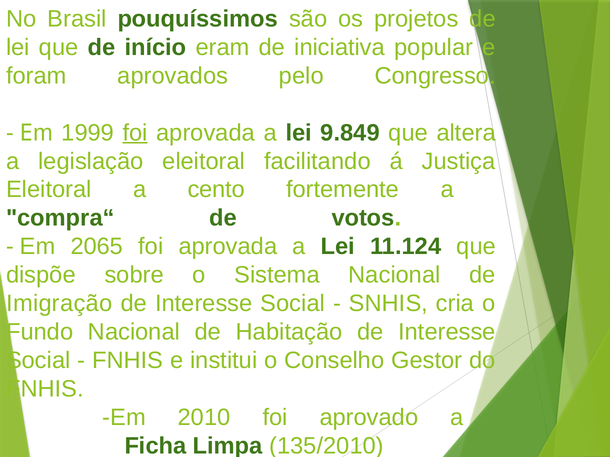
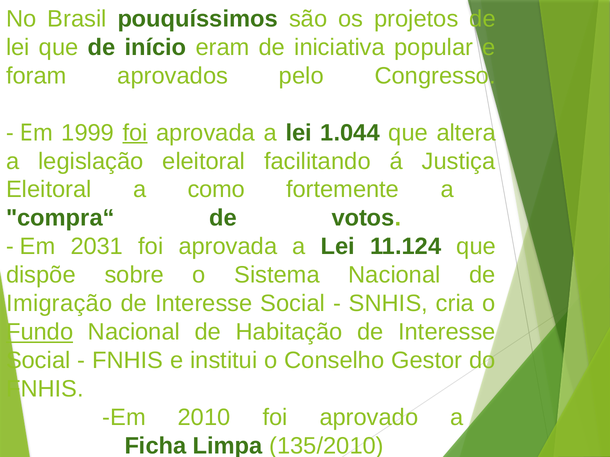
9.849: 9.849 -> 1.044 (350, 133)
cento: cento -> como (216, 190)
2065: 2065 -> 2031 (97, 247)
Fundo underline: none -> present (40, 332)
